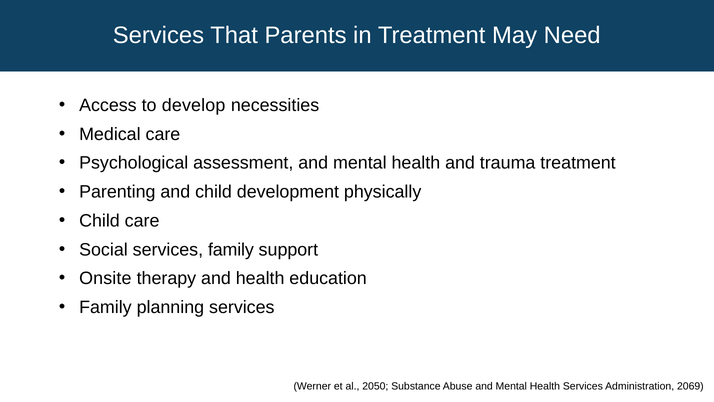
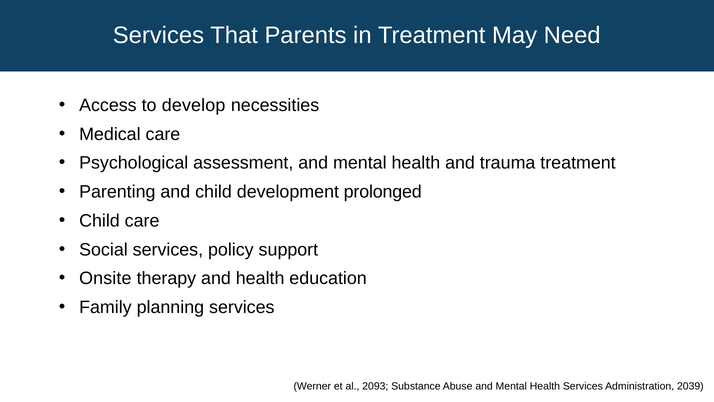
physically: physically -> prolonged (383, 192)
services family: family -> policy (231, 249)
2050: 2050 -> 2093 (375, 386)
2069: 2069 -> 2039 (690, 386)
